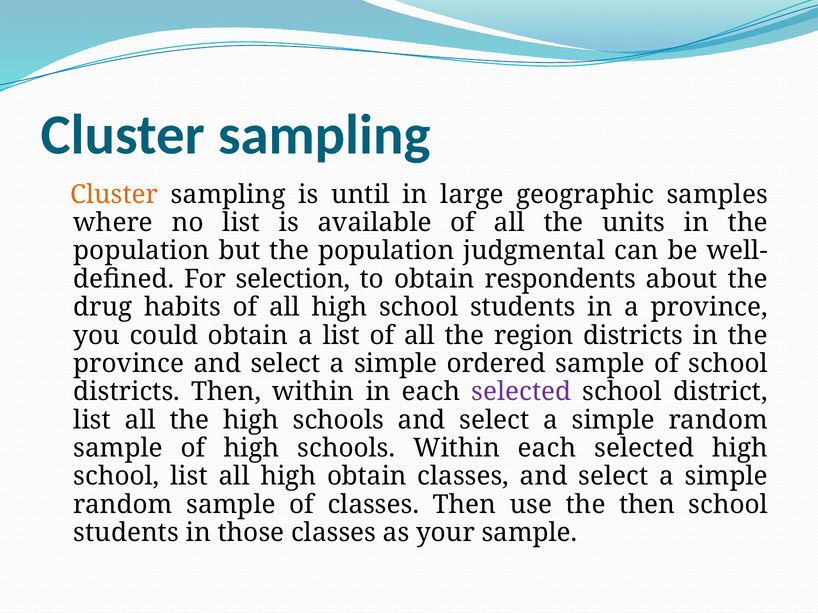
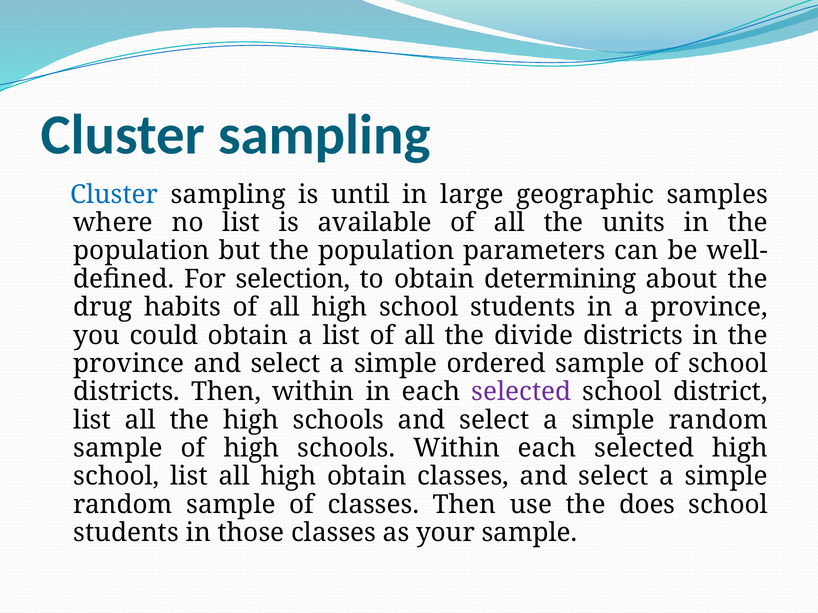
Cluster colour: orange -> blue (114, 195)
judgmental: judgmental -> parameters (534, 251)
respondents: respondents -> determining (560, 279)
region: region -> divide (534, 336)
the then: then -> does (647, 505)
